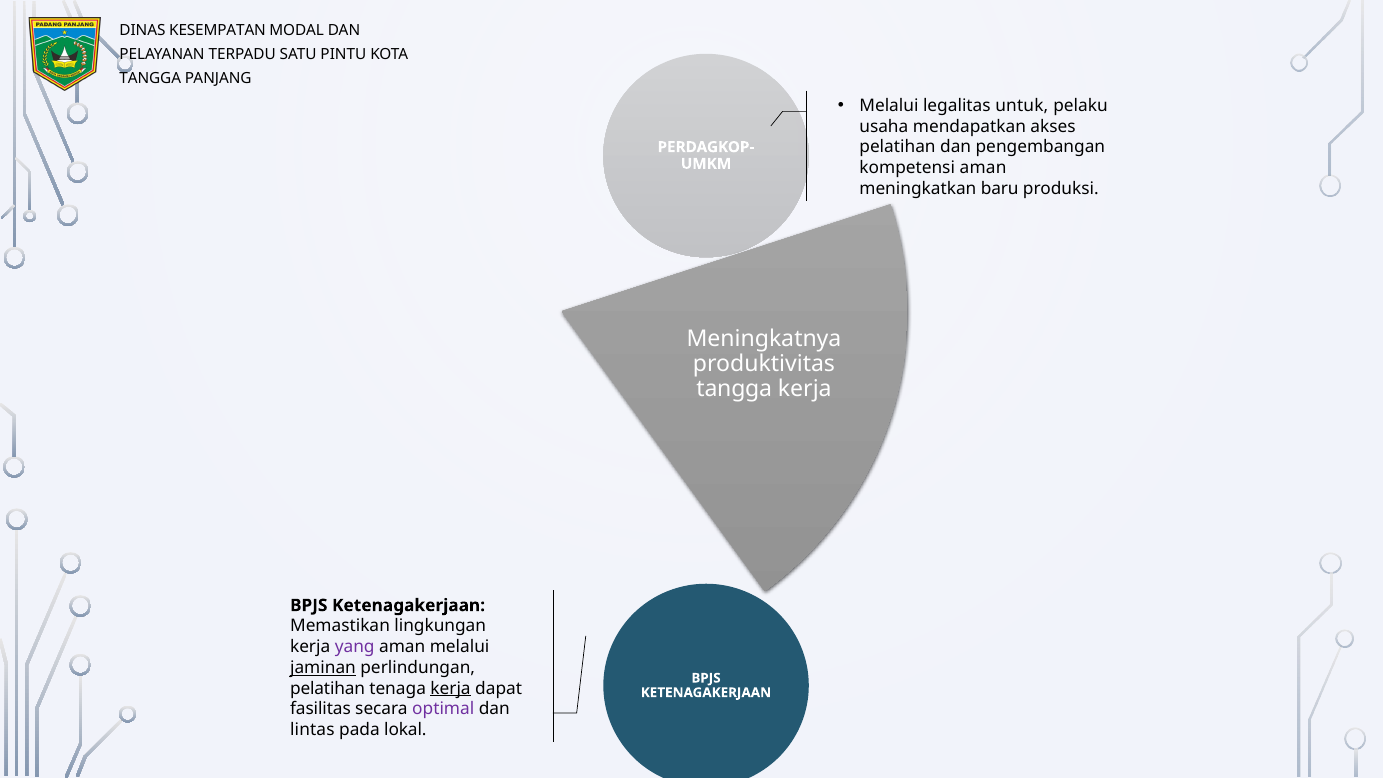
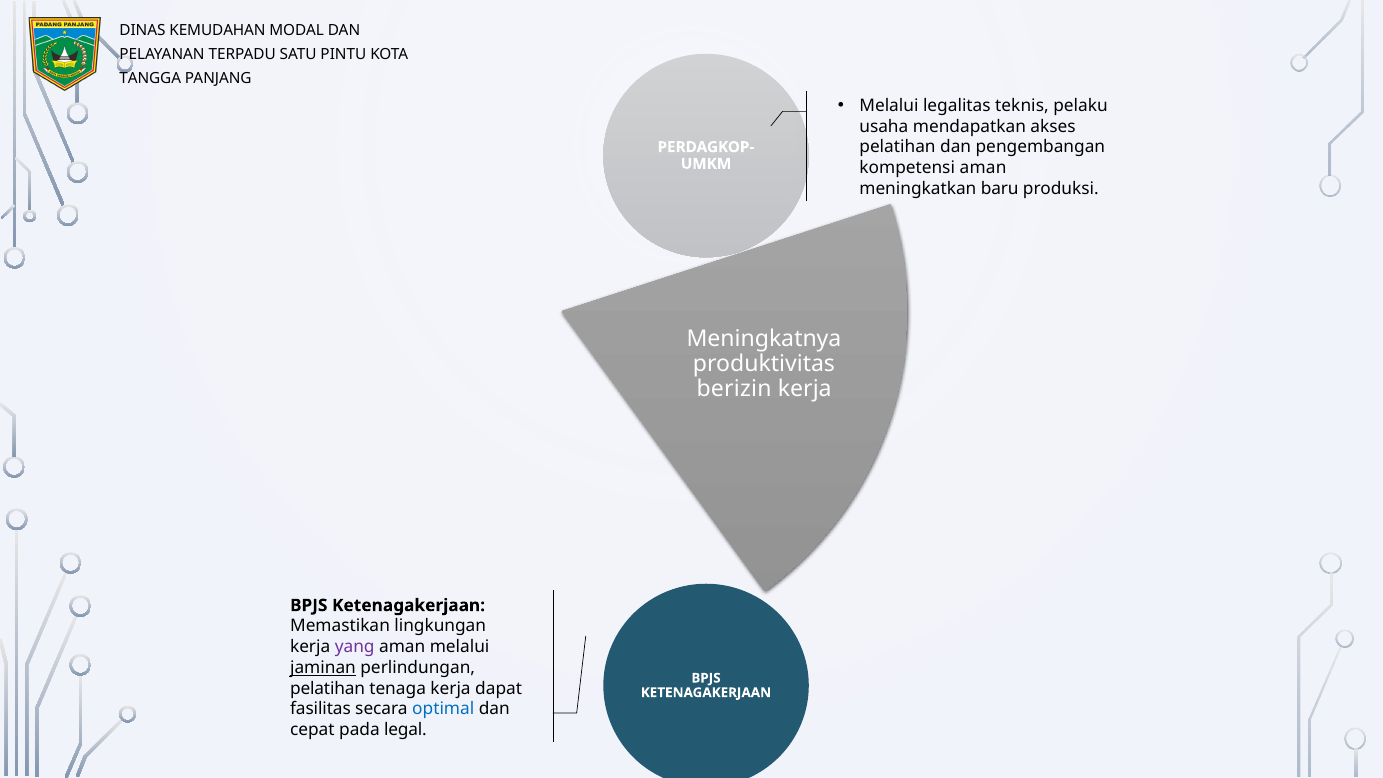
KESEMPATAN: KESEMPATAN -> KEMUDAHAN (218, 31)
untuk: untuk -> teknis (1022, 106)
tangga: tangga -> berizin (734, 389)
kerja underline: present -> none (451, 688)
optimal colour: purple -> blue (443, 709)
lintas: lintas -> cepat (312, 730)
lokal: lokal -> legal (405, 730)
